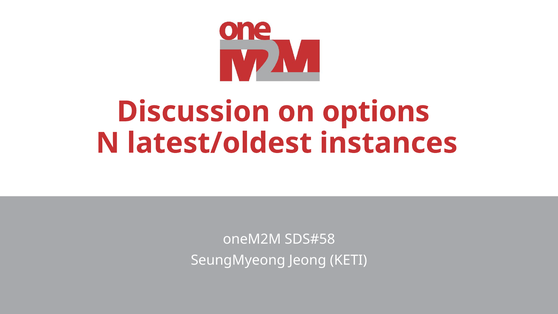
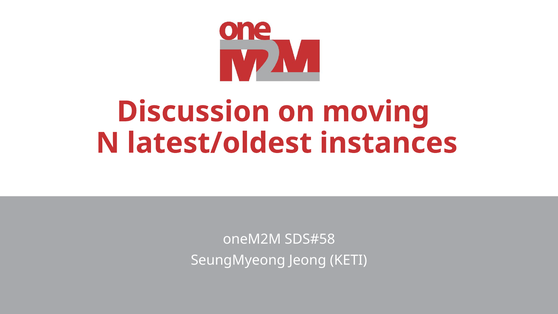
options: options -> moving (376, 112)
